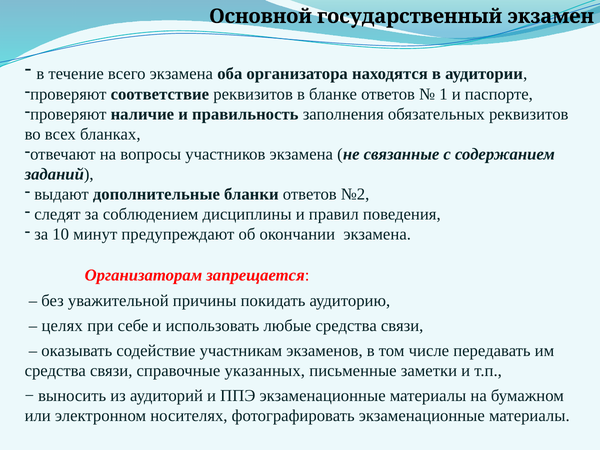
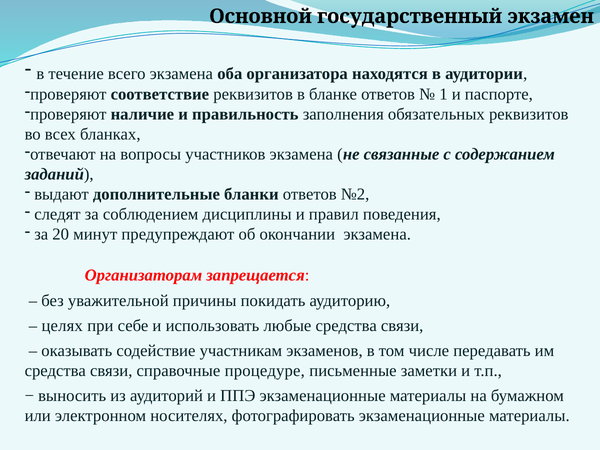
10: 10 -> 20 (61, 234)
указанных: указанных -> процедуре (265, 371)
